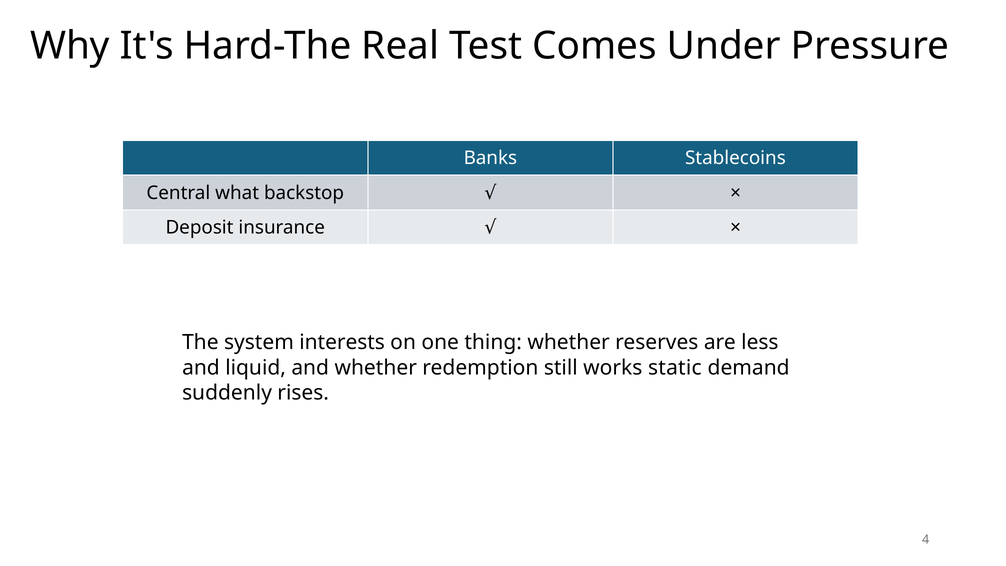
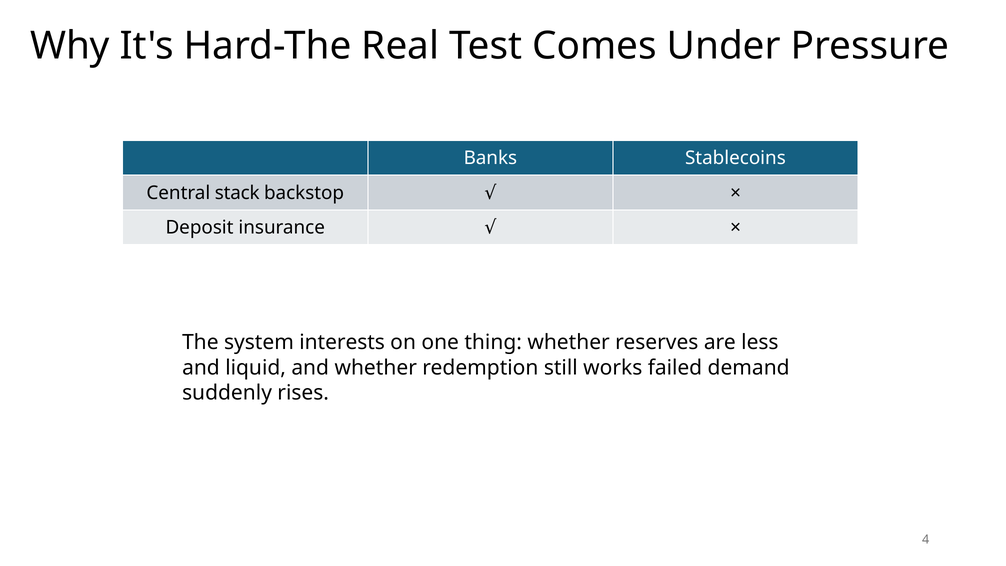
what: what -> stack (237, 193)
static: static -> failed (675, 368)
